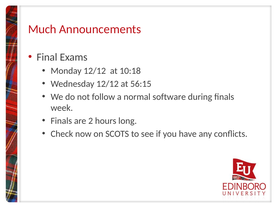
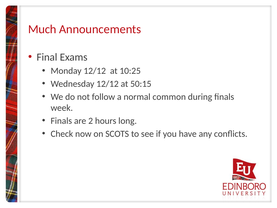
10:18: 10:18 -> 10:25 (130, 71)
56:15: 56:15 -> 50:15 (141, 84)
software: software -> common (169, 97)
